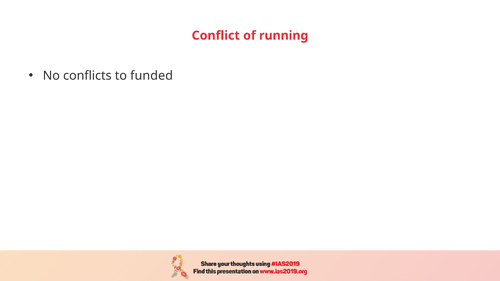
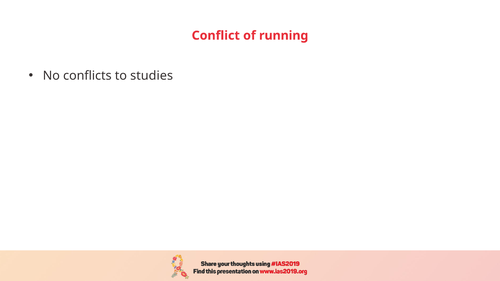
funded: funded -> studies (152, 76)
